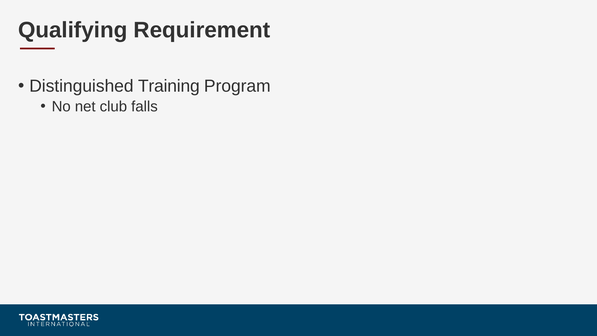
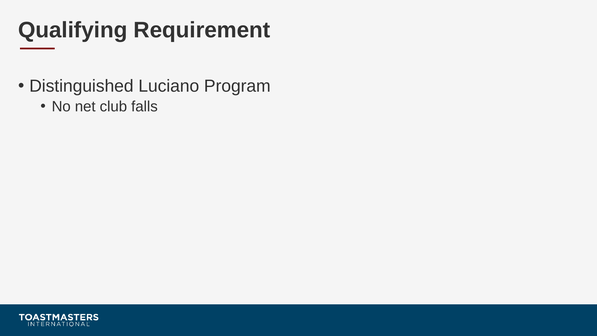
Training: Training -> Luciano (169, 86)
